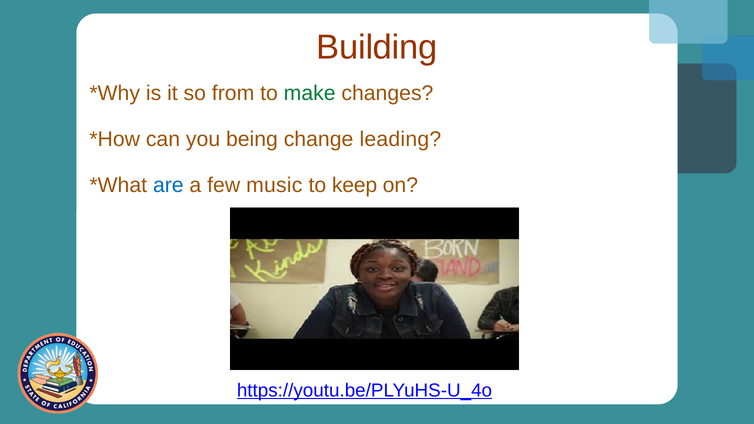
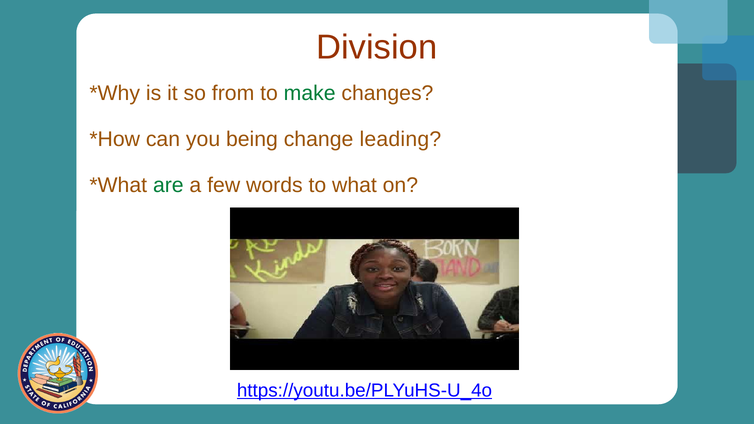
Building: Building -> Division (377, 47)
are colour: blue -> green (168, 185)
music: music -> words (274, 185)
keep: keep -> what (354, 185)
